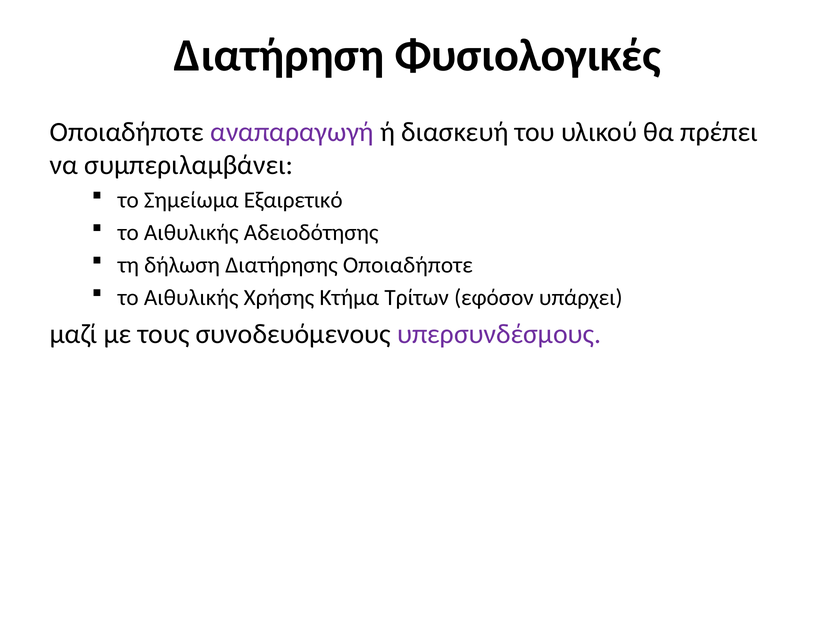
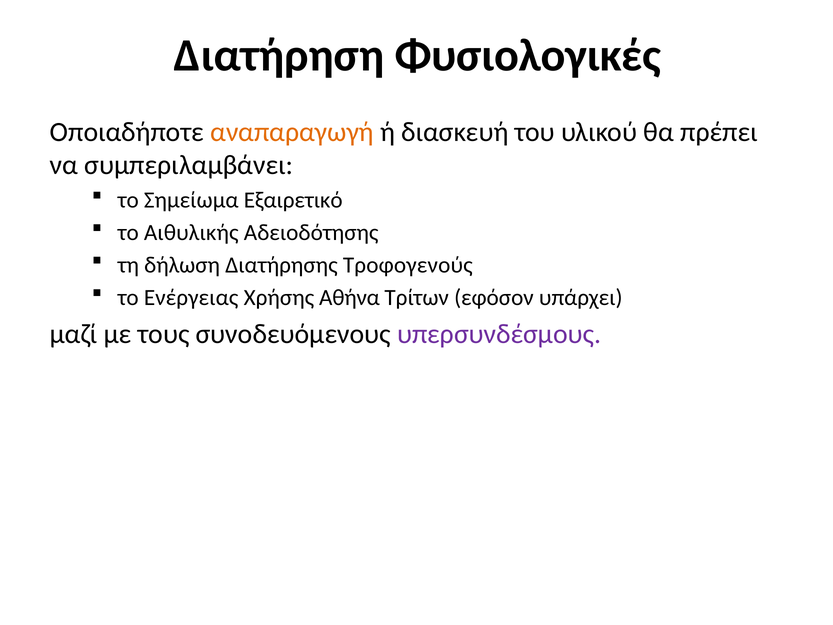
αναπαραγωγή colour: purple -> orange (292, 132)
Διατήρησης Οποιαδήποτε: Οποιαδήποτε -> Τροφογενούς (408, 265)
Αιθυλικής: Αιθυλικής -> Ενέργειας (191, 297)
Κτήμα: Κτήμα -> Αθήνα (349, 297)
